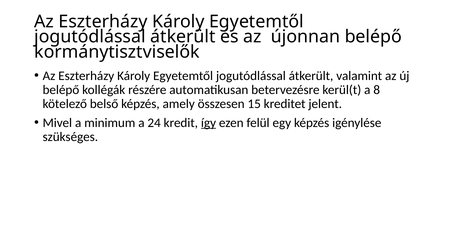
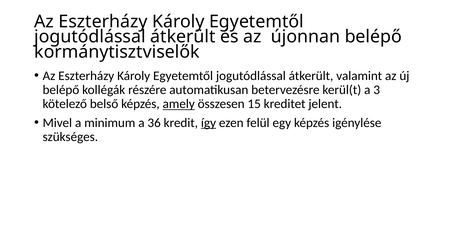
8: 8 -> 3 (377, 90)
amely underline: none -> present (179, 104)
24: 24 -> 36 (154, 123)
